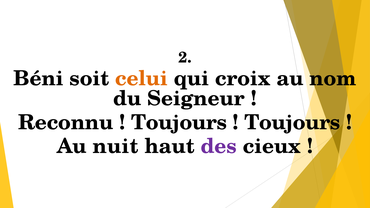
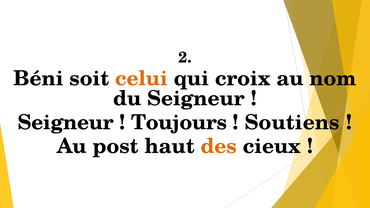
Reconnu: Reconnu -> Seigneur (66, 122)
Toujours: Toujours -> Soutiens (292, 122)
nuit: nuit -> post (116, 146)
des colour: purple -> orange (219, 146)
